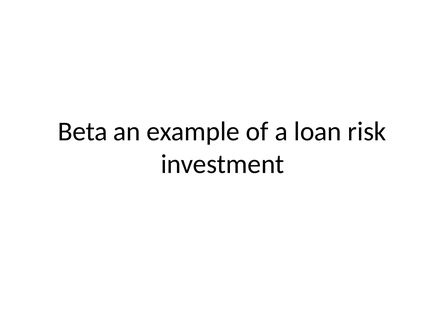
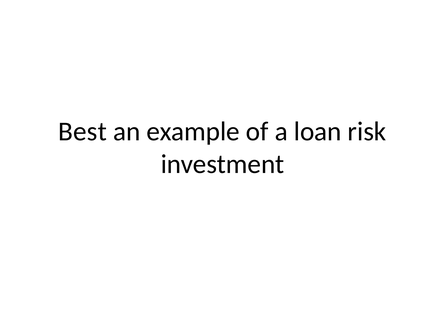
Beta: Beta -> Best (83, 131)
